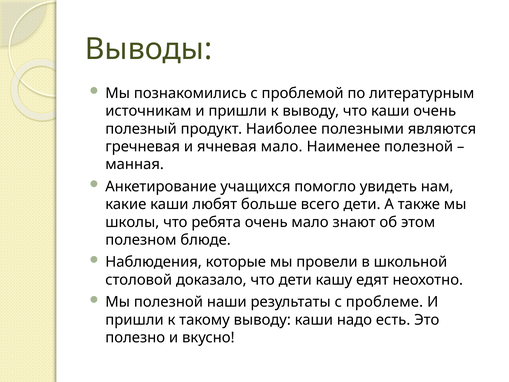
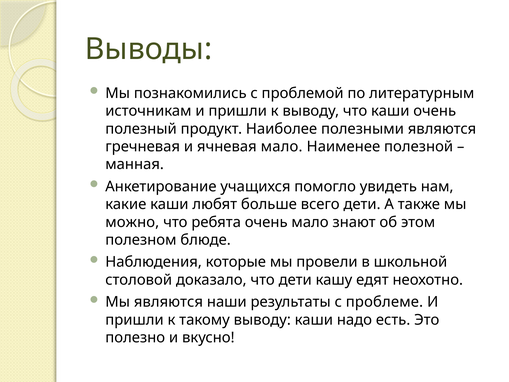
школы: школы -> можно (132, 222)
Мы полезной: полезной -> являются (168, 302)
